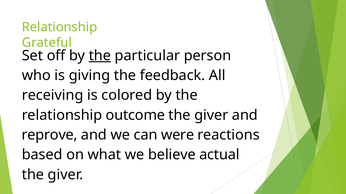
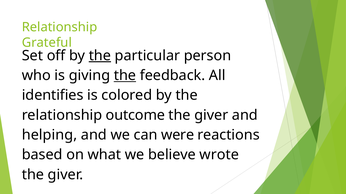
the underline: none -> present (125, 76)
receiving: receiving -> identifies (53, 96)
reprove: reprove -> helping (50, 135)
actual: actual -> wrote (219, 155)
